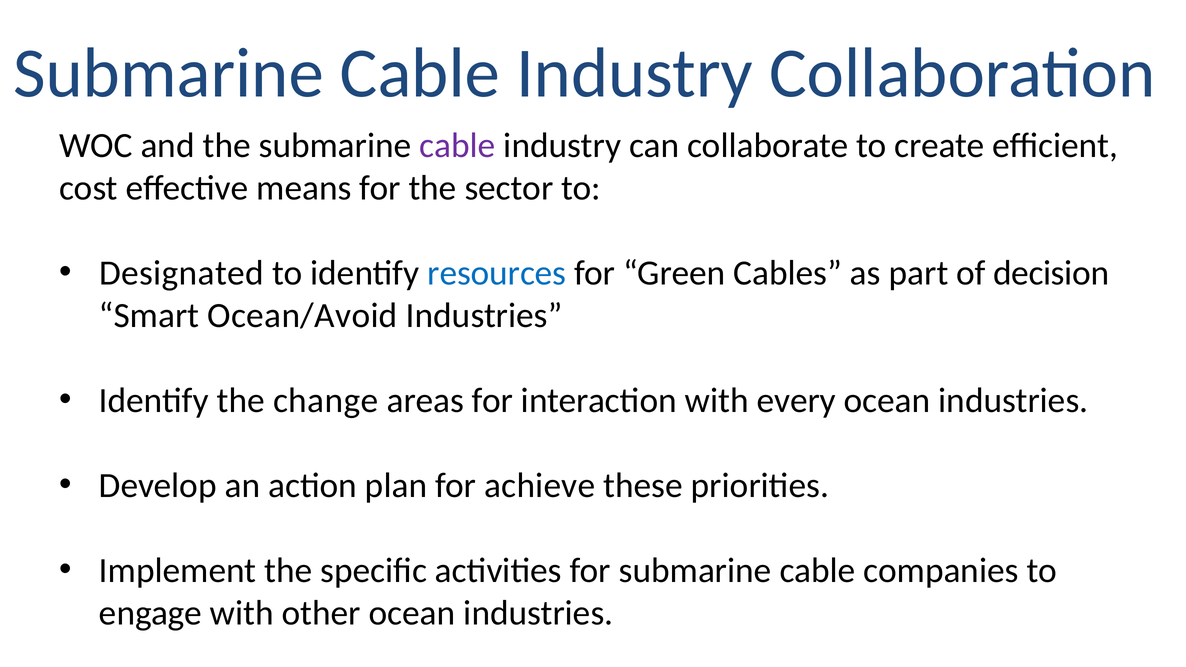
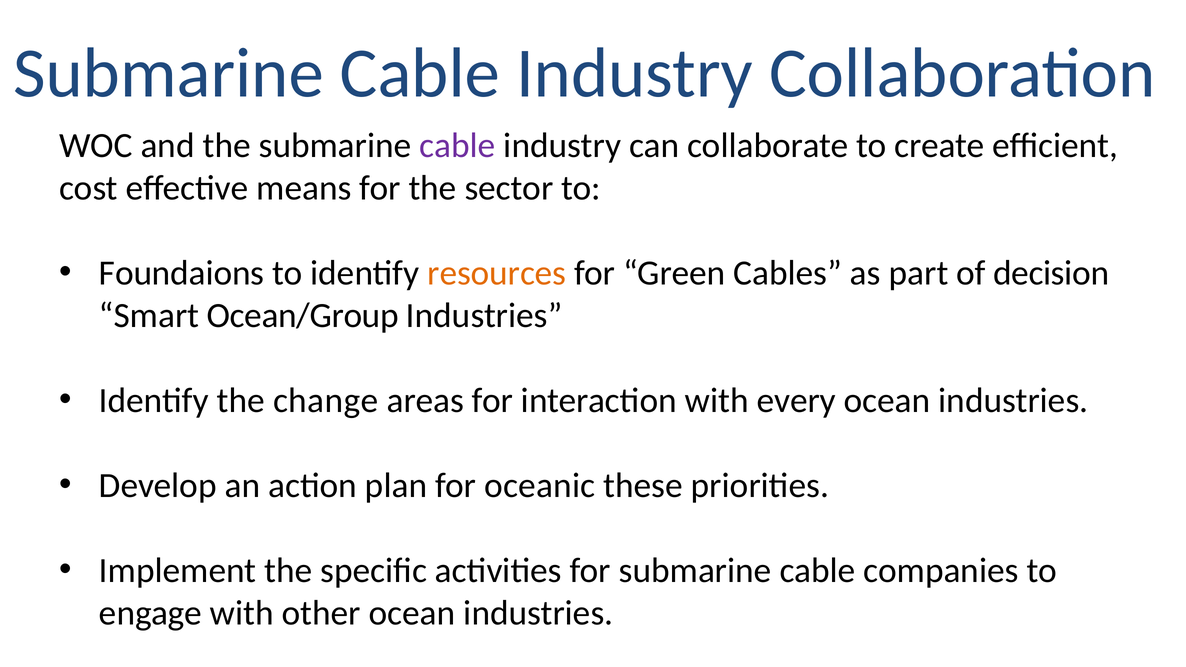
Designated: Designated -> Foundaions (182, 273)
resources colour: blue -> orange (497, 273)
Ocean/Avoid: Ocean/Avoid -> Ocean/Group (303, 316)
achieve: achieve -> oceanic (540, 486)
